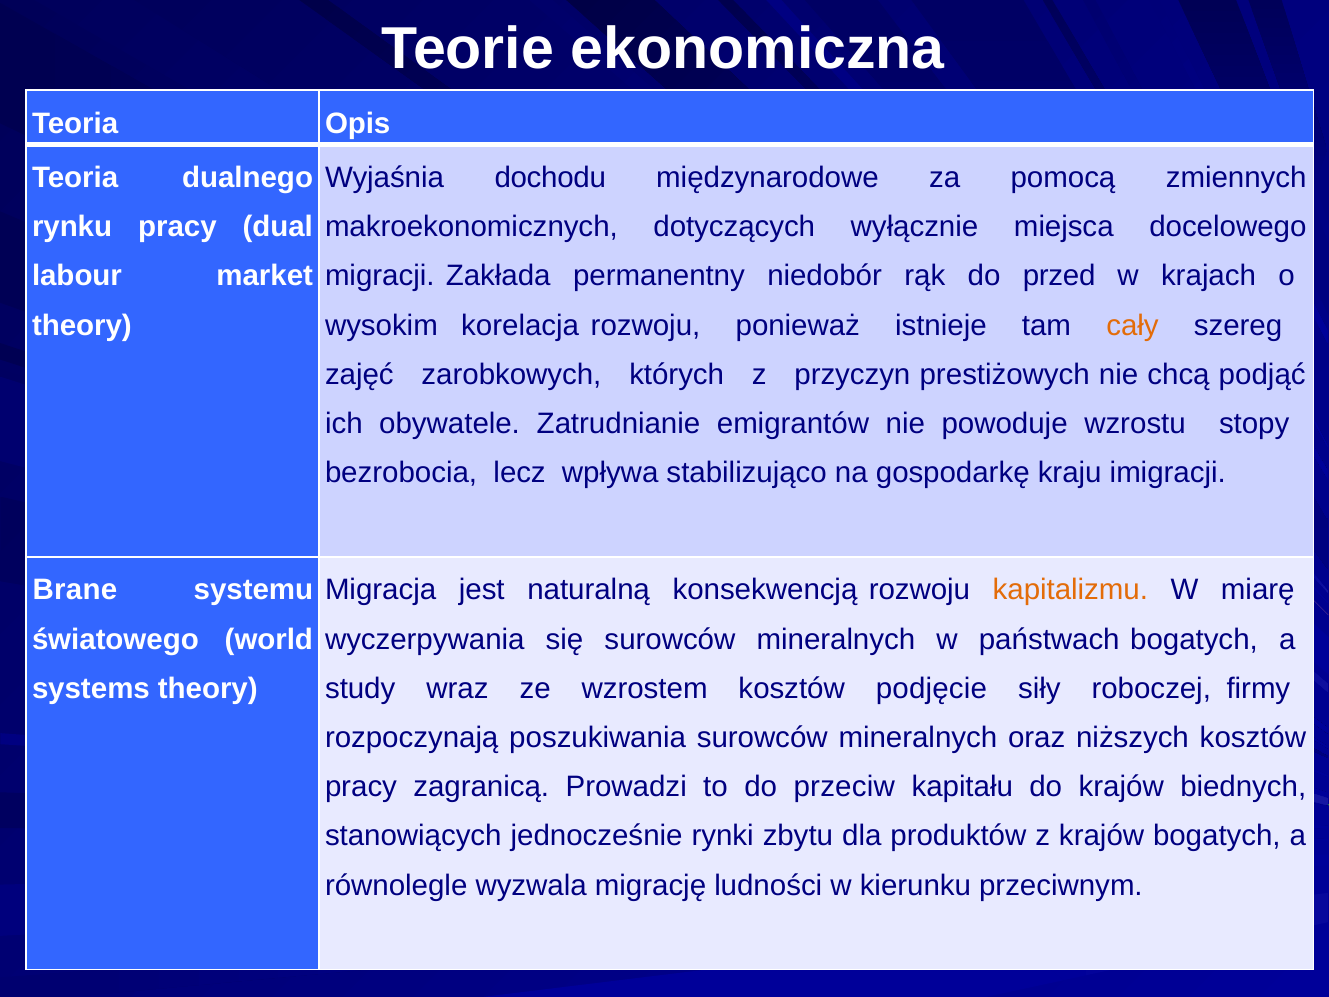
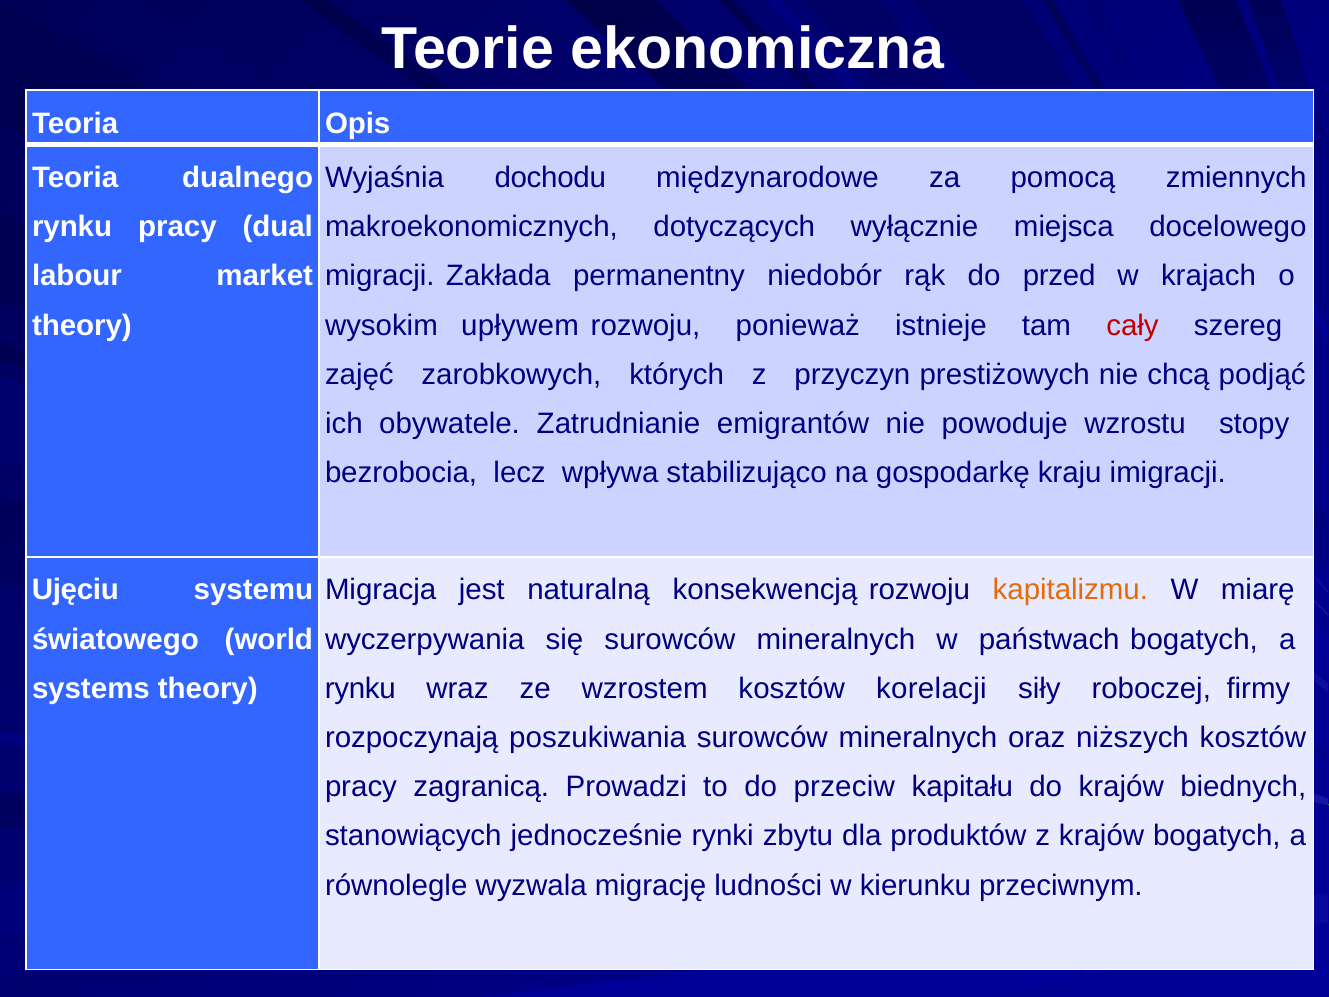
korelacja: korelacja -> upływem (520, 325)
cały colour: orange -> red (1133, 325)
Brane: Brane -> Ujęciu (75, 590)
study: study -> rynku (360, 688)
podjęcie: podjęcie -> korelacji (931, 688)
